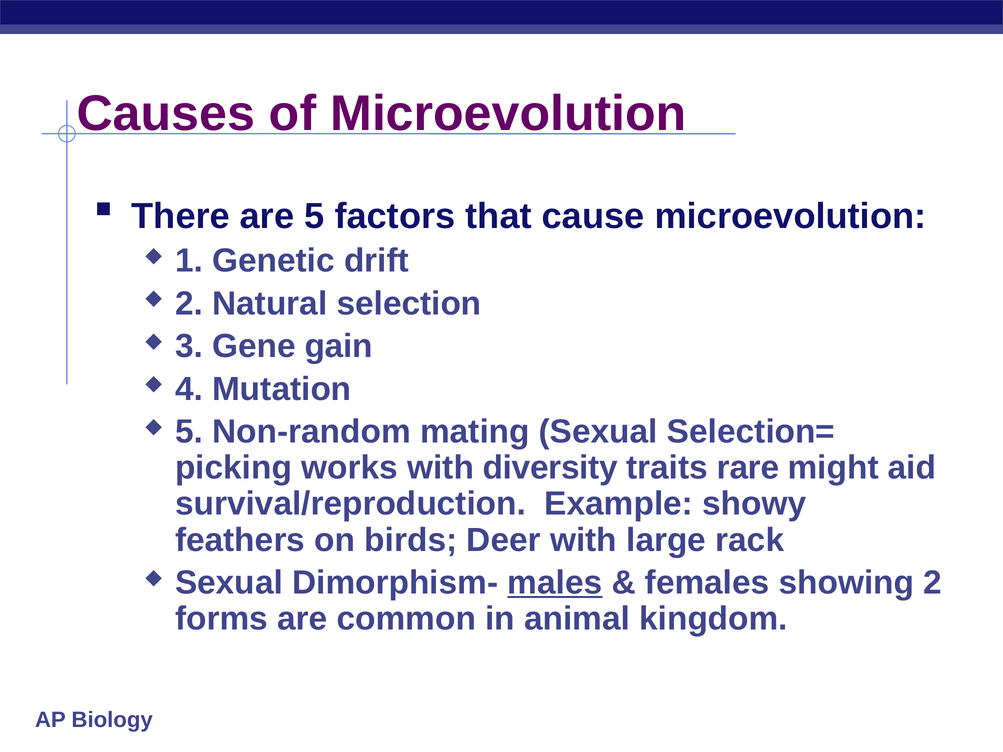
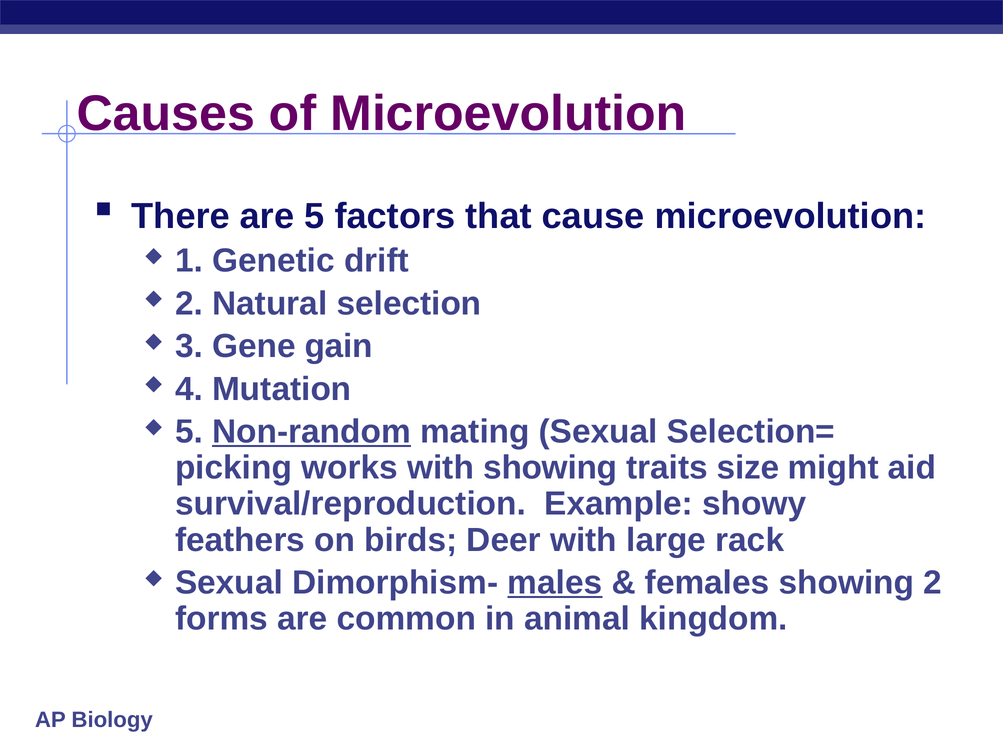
Non-random underline: none -> present (312, 432)
with diversity: diversity -> showing (550, 468)
rare: rare -> size (748, 468)
